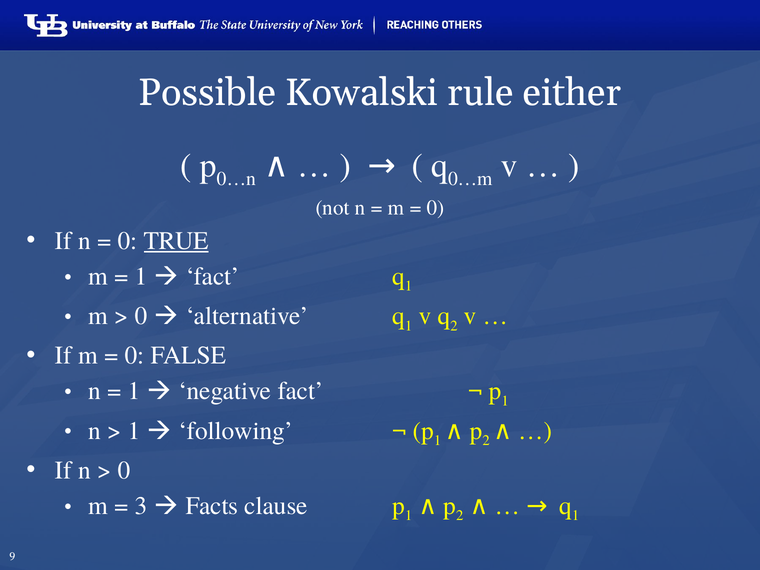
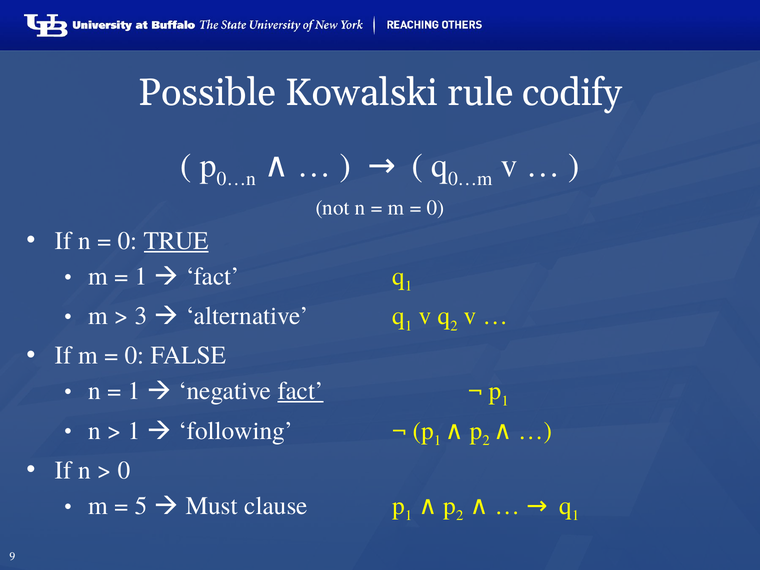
either: either -> codify (572, 93)
0: 0 -> 3 (141, 316)
fact underline: none -> present (301, 391)
3: 3 -> 5 (141, 506)
Facts: Facts -> Must (212, 506)
